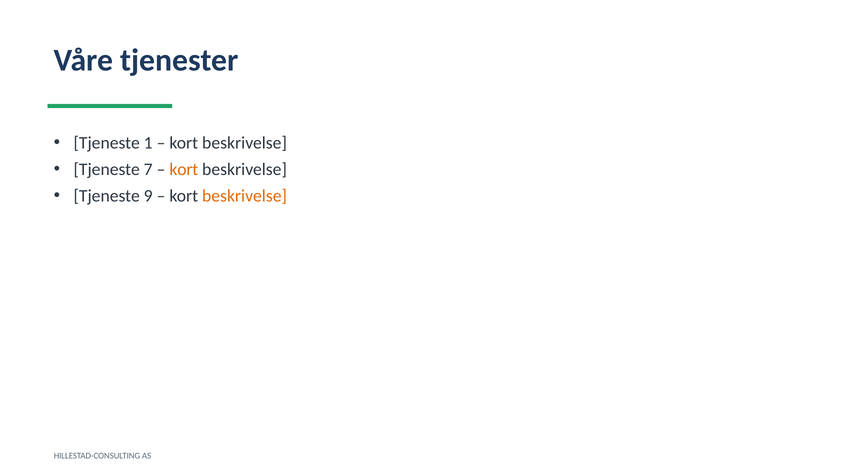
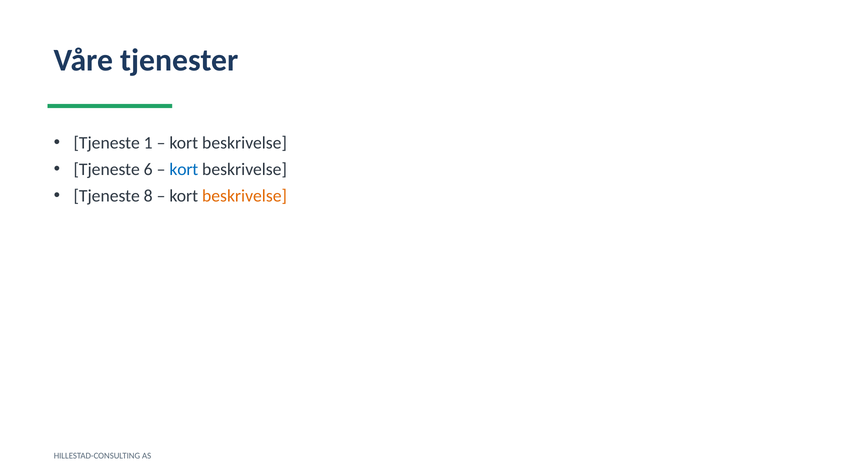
7: 7 -> 6 (148, 170)
kort colour: orange -> blue (184, 170)
9: 9 -> 8 (148, 196)
